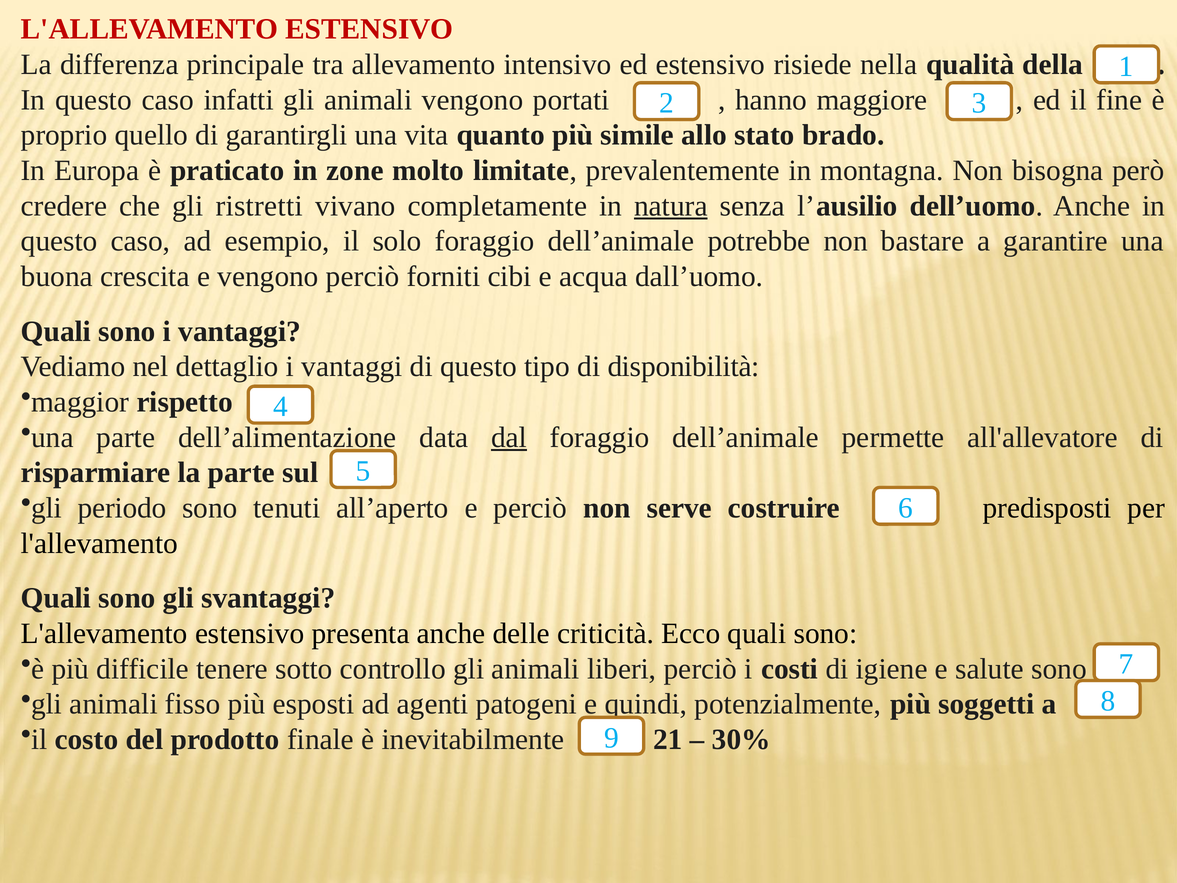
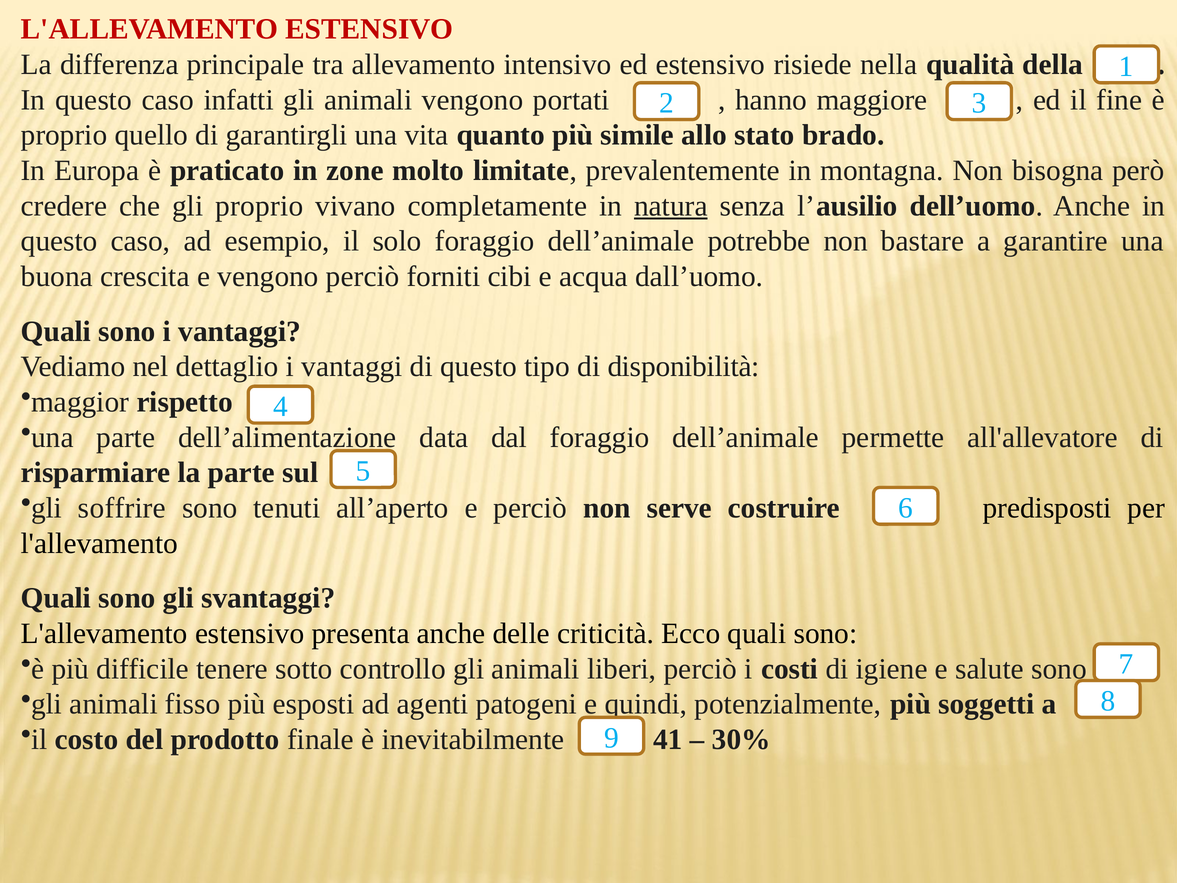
gli ristretti: ristretti -> proprio (259, 206)
dal underline: present -> none (509, 437)
periodo: periodo -> soffrire (122, 508)
21: 21 -> 41 (668, 739)
